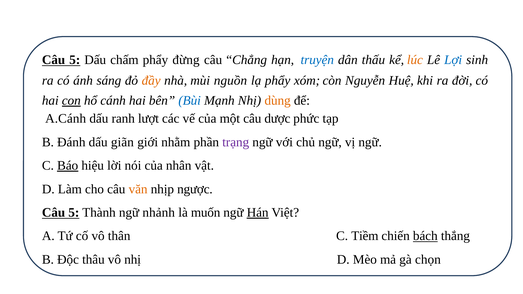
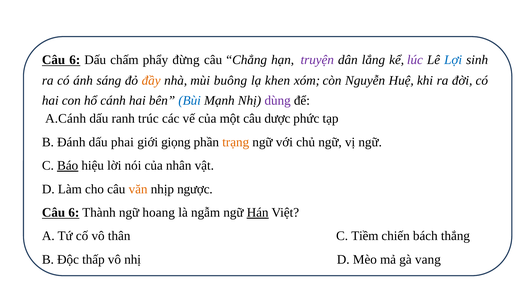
5: 5 -> 6 (75, 60)
truyện colour: blue -> purple (317, 60)
thấu: thấu -> lắng (373, 60)
lúc colour: orange -> purple (415, 60)
nguồn: nguồn -> buông (230, 80)
lạ phẩy: phẩy -> khen (278, 80)
con underline: present -> none (71, 101)
dùng colour: orange -> purple (278, 101)
lượt: lượt -> trúc (148, 119)
giãn: giãn -> phai (122, 142)
nhằm: nhằm -> giọng (176, 142)
trạng colour: purple -> orange (236, 142)
5: 5 -> 6 (74, 213)
nhảnh: nhảnh -> hoang (159, 213)
muốn: muốn -> ngẫm (206, 213)
bách underline: present -> none (425, 236)
thâu: thâu -> thấp (93, 260)
chọn: chọn -> vang (428, 260)
